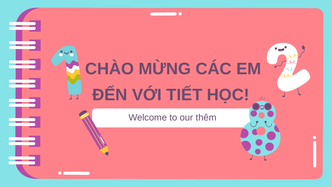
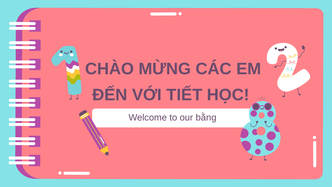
thêm: thêm -> bằng (206, 118)
